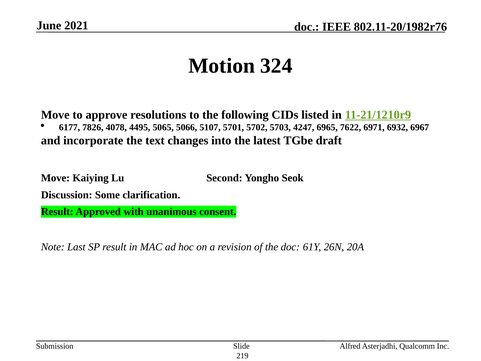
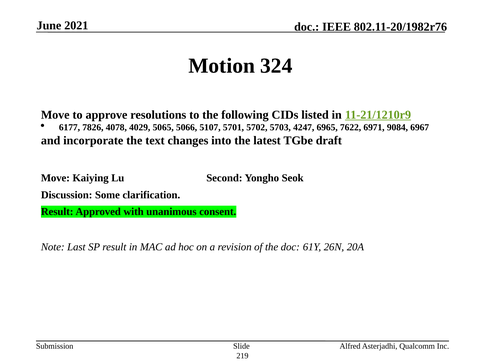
4495: 4495 -> 4029 (140, 127)
6932: 6932 -> 9084 (397, 127)
